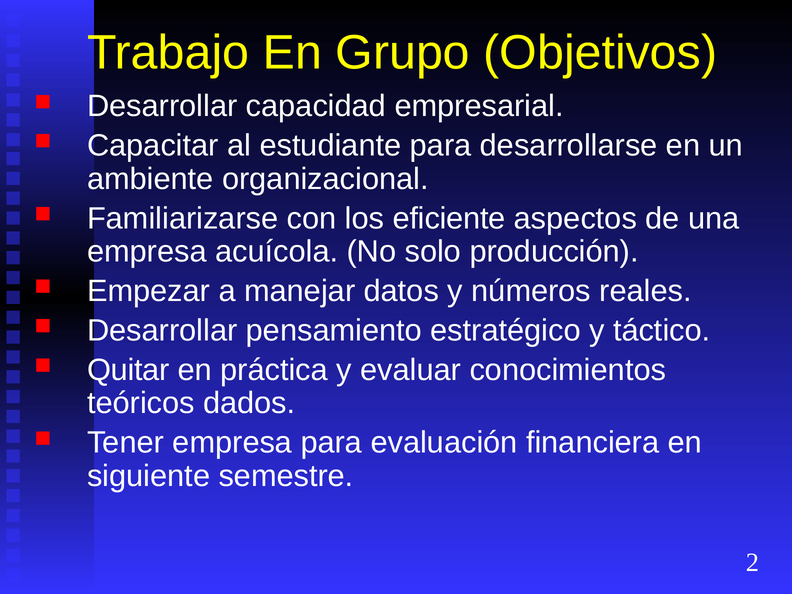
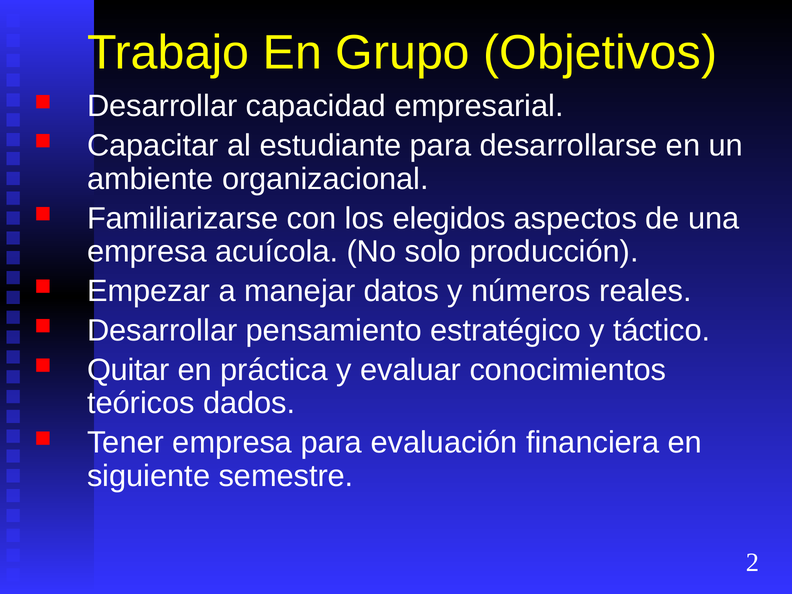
eficiente: eficiente -> elegidos (449, 218)
